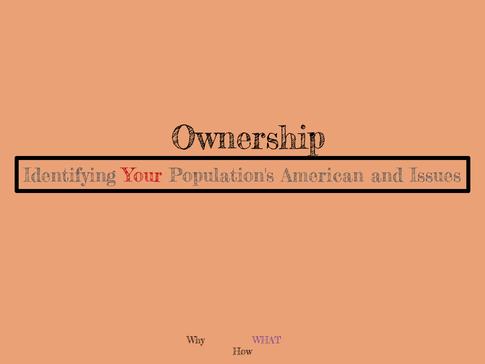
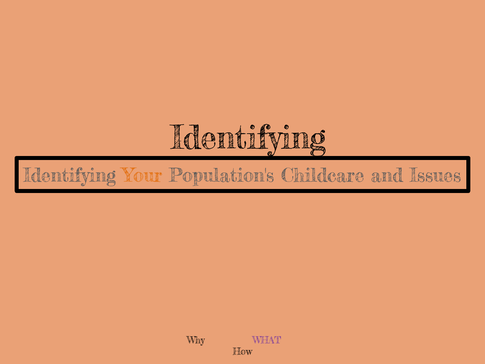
Ownership: Ownership -> Identifying (248, 138)
Your colour: red -> orange (143, 175)
American: American -> Childcare (323, 175)
